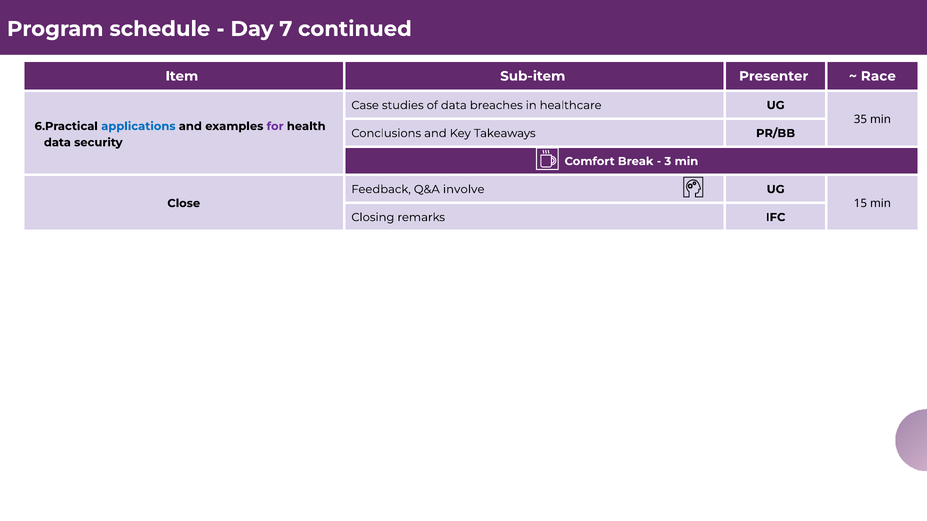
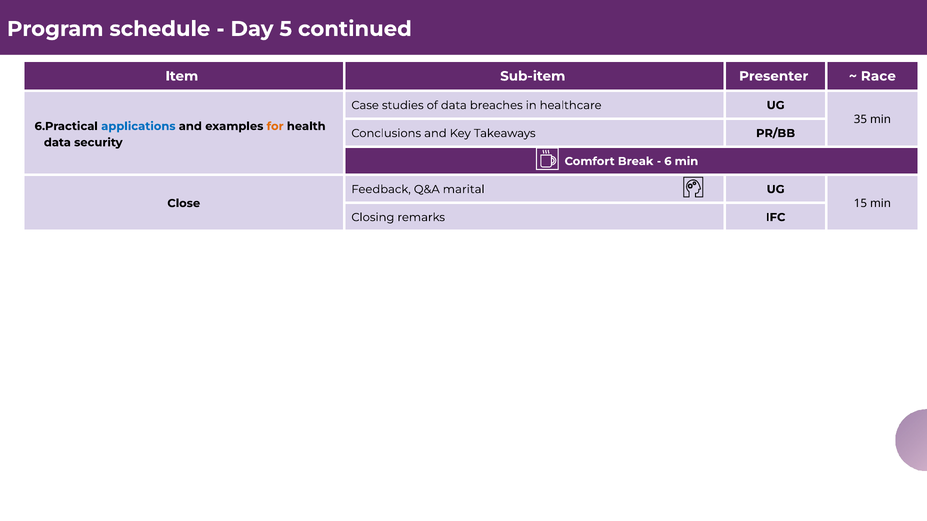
7: 7 -> 5 (286, 29)
for colour: purple -> orange (275, 126)
3: 3 -> 6 (668, 161)
involve: involve -> marital (464, 189)
